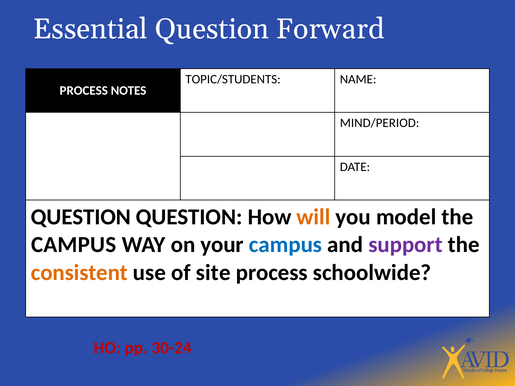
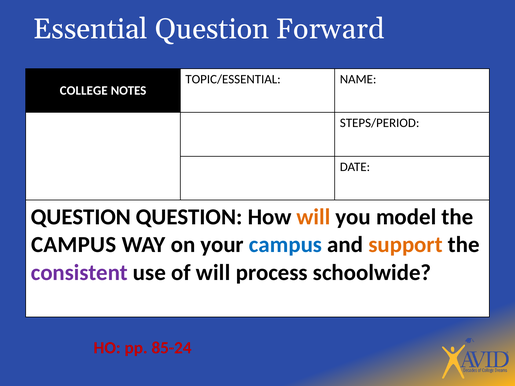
TOPIC/STUDENTS: TOPIC/STUDENTS -> TOPIC/ESSENTIAL (233, 79)
PROCESS: PROCESS -> COLLEGE (84, 91)
MIND/PERIOD: MIND/PERIOD -> STEPS/PERIOD (380, 123)
support colour: purple -> orange (406, 245)
consistent colour: orange -> purple (79, 273)
of site: site -> will (213, 273)
30-24: 30-24 -> 85-24 (172, 348)
